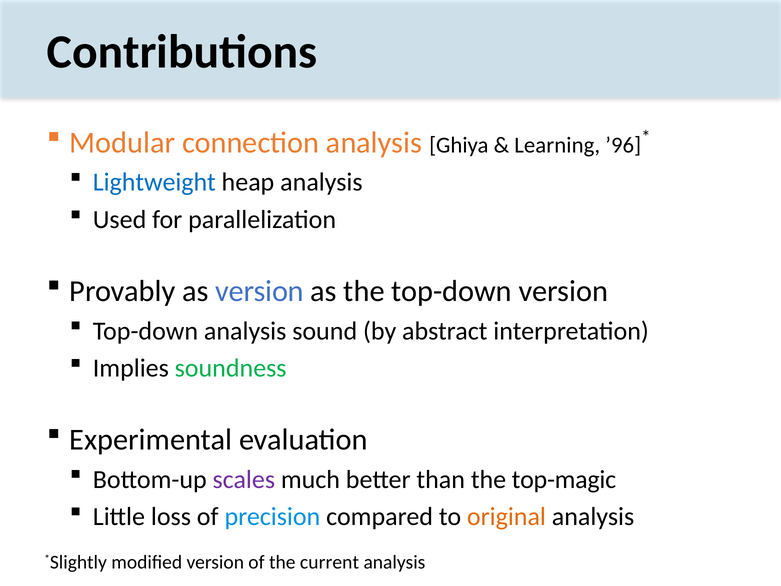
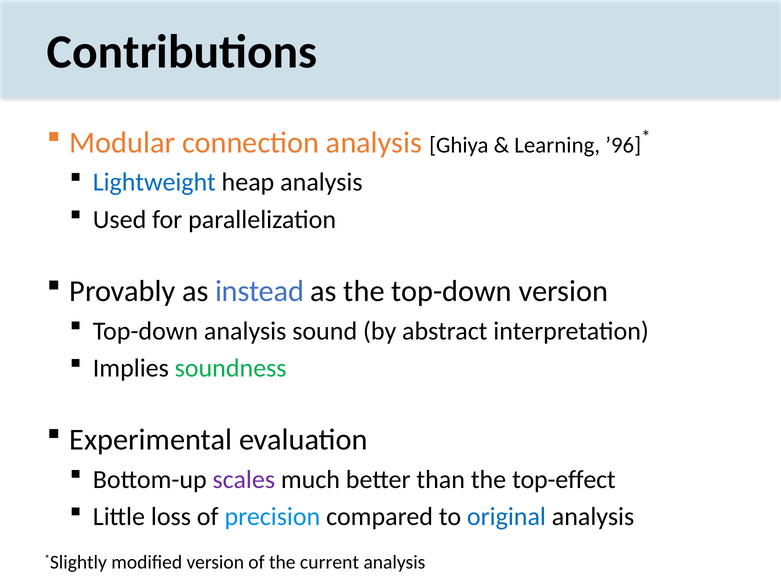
as version: version -> instead (260, 291)
top-magic: top-magic -> top-effect (564, 479)
original colour: orange -> blue (506, 517)
